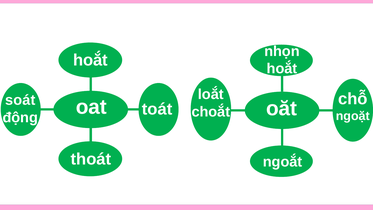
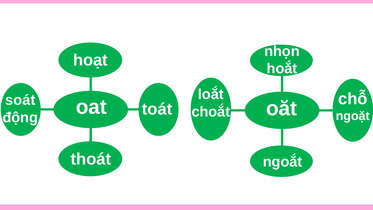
hoắt: hoắt -> hoạt (90, 60)
